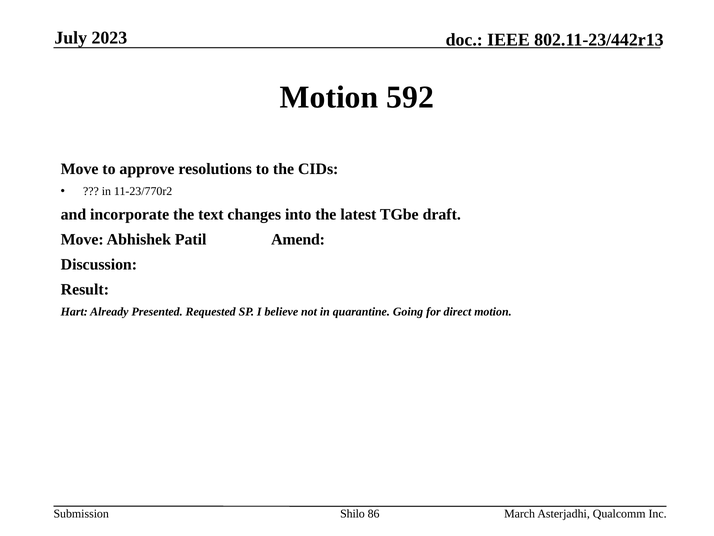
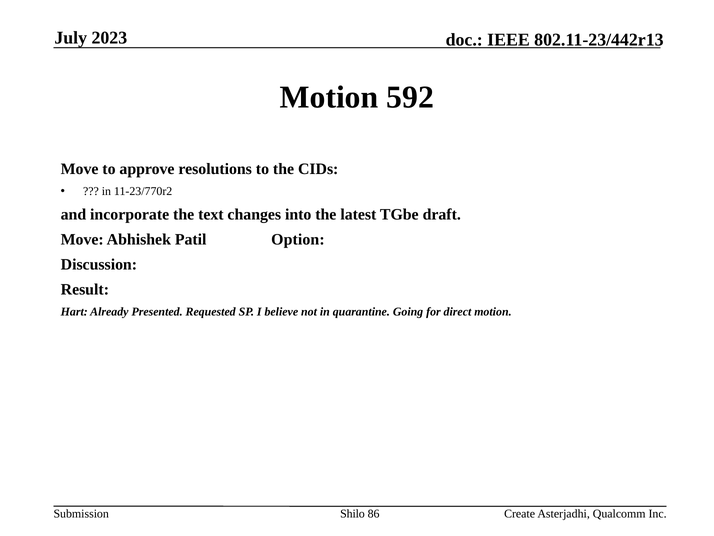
Amend: Amend -> Option (298, 239)
March: March -> Create (520, 514)
